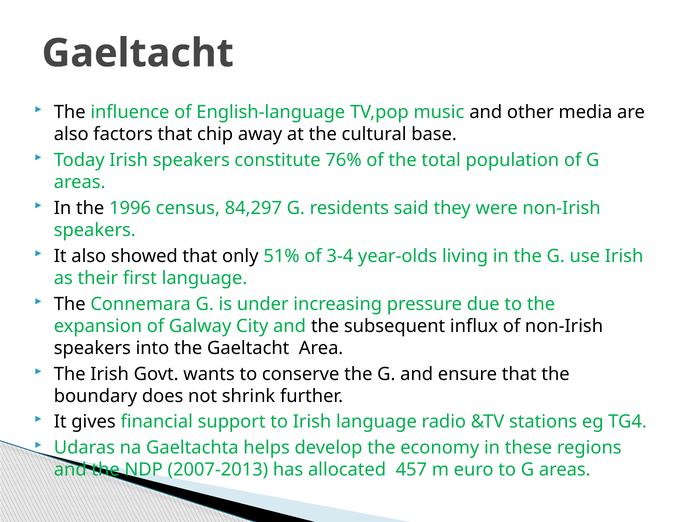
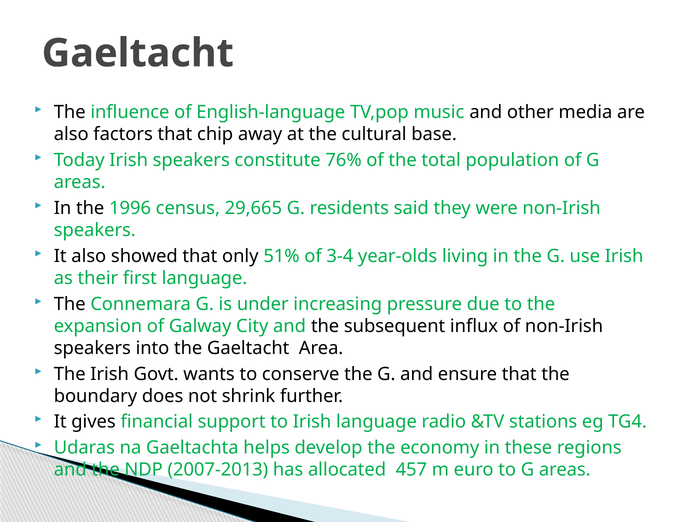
84,297: 84,297 -> 29,665 (253, 208)
